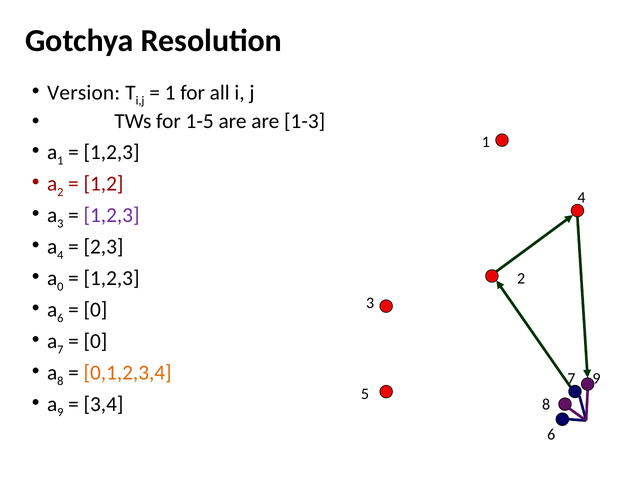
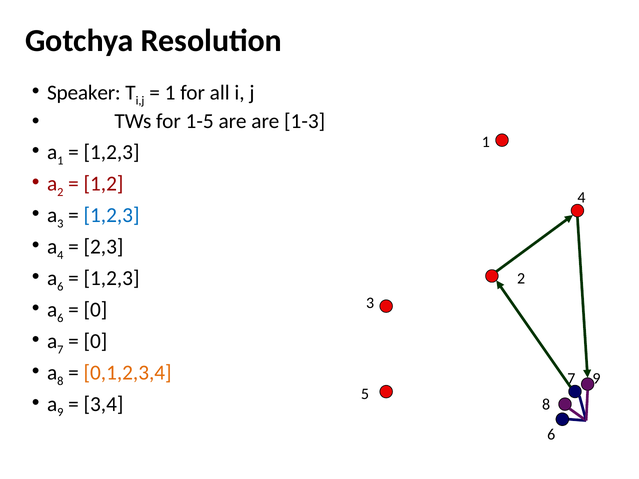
Version: Version -> Speaker (84, 93)
1,2,3 colour: purple -> blue (112, 215)
0: 0 -> 6 (60, 287)
